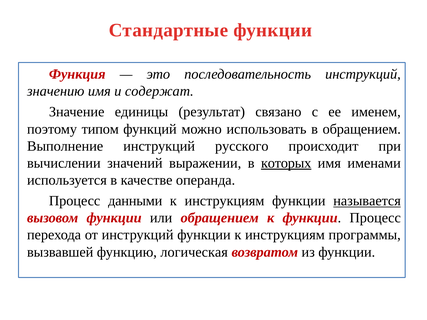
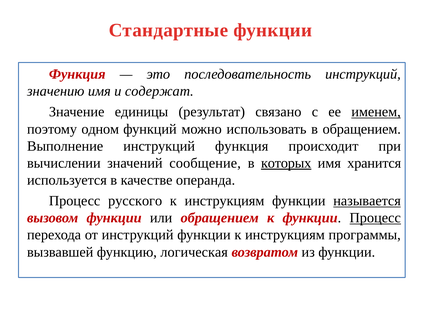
именем underline: none -> present (376, 112)
типом: типом -> одном (100, 129)
инструкций русского: русского -> функция (242, 146)
выражении: выражении -> сообщение (205, 163)
именами: именами -> хранится (374, 163)
данными: данными -> русского (135, 201)
Процесс underline: none -> present (375, 218)
